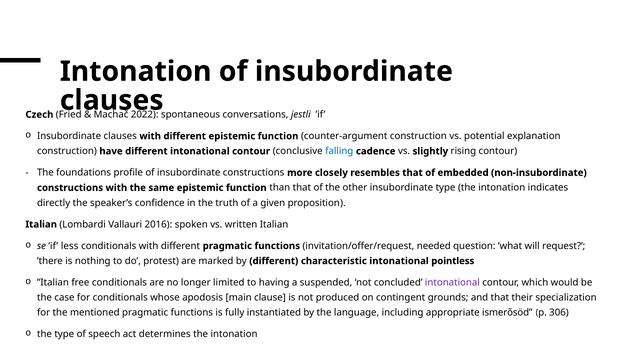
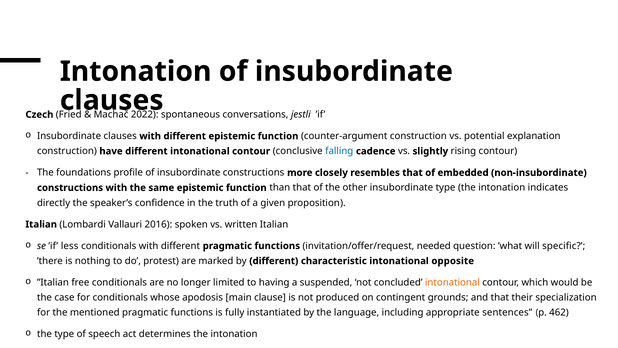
request: request -> specific (564, 246)
pointless: pointless -> opposite (453, 261)
intonational colour: purple -> orange (452, 282)
ismerősöd: ismerősöd -> sentences (507, 312)
306: 306 -> 462 (559, 312)
